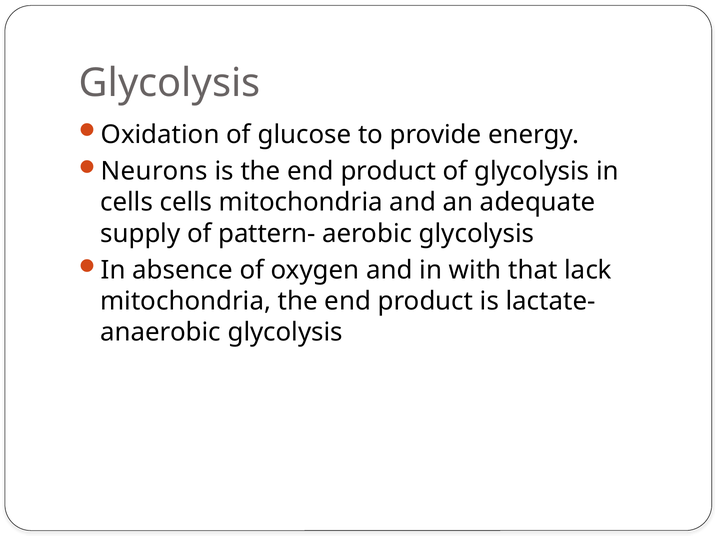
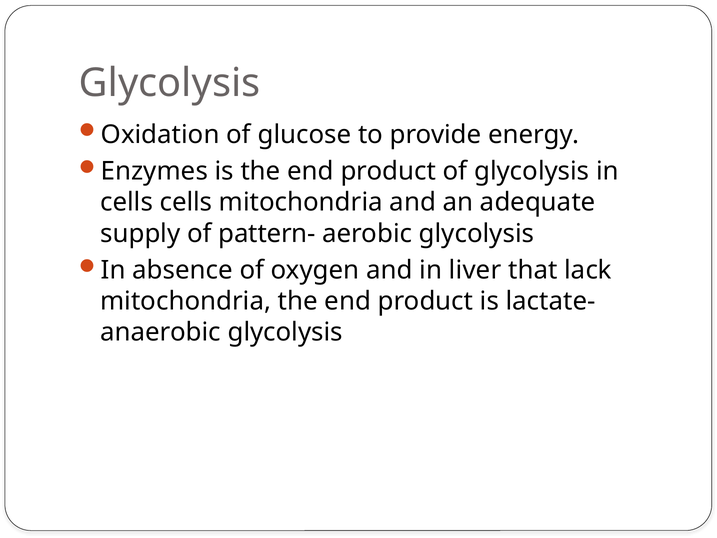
Neurons: Neurons -> Enzymes (154, 171)
with: with -> liver (475, 270)
